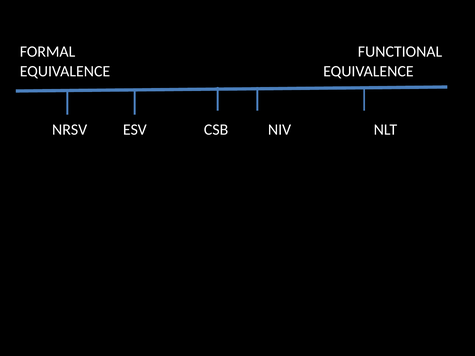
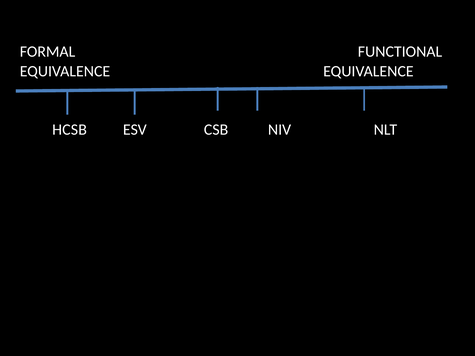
NRSV: NRSV -> HCSB (70, 130)
